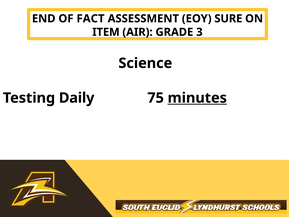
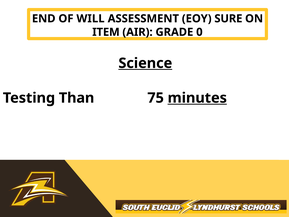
FACT: FACT -> WILL (91, 19)
3: 3 -> 0 (199, 32)
Science underline: none -> present (145, 63)
Daily: Daily -> Than (77, 98)
